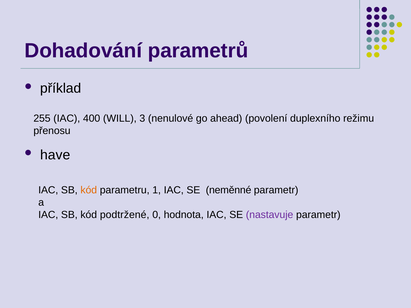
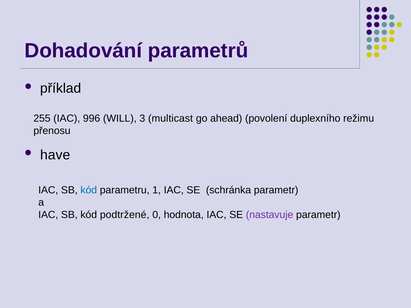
400: 400 -> 996 (92, 118)
nenulové: nenulové -> multicast (171, 118)
kód colour: orange -> blue (89, 190)
neměnné: neměnné -> schránka (228, 190)
